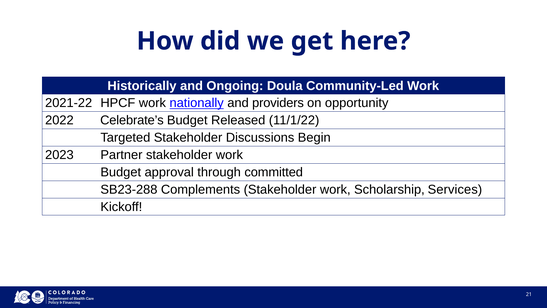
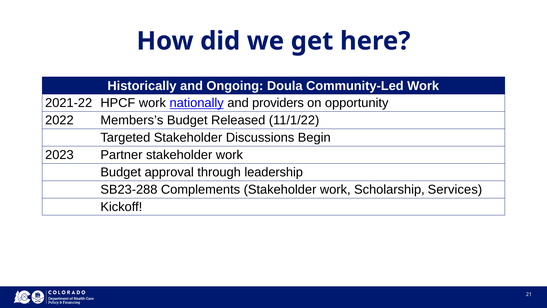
Celebrate’s: Celebrate’s -> Members’s (132, 120)
committed: committed -> leadership (274, 172)
